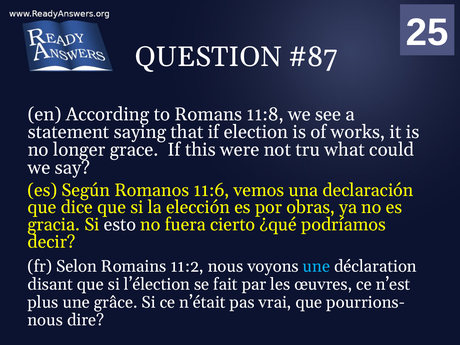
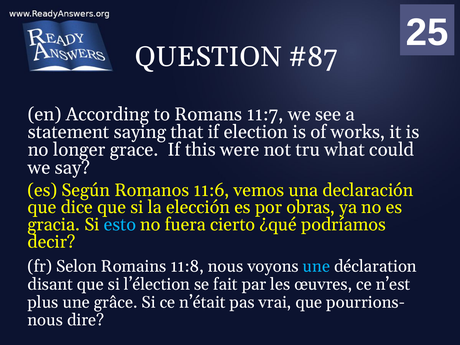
11:8: 11:8 -> 11:7 (265, 114)
esto colour: white -> light blue (120, 225)
11:2: 11:2 -> 11:8 (187, 266)
